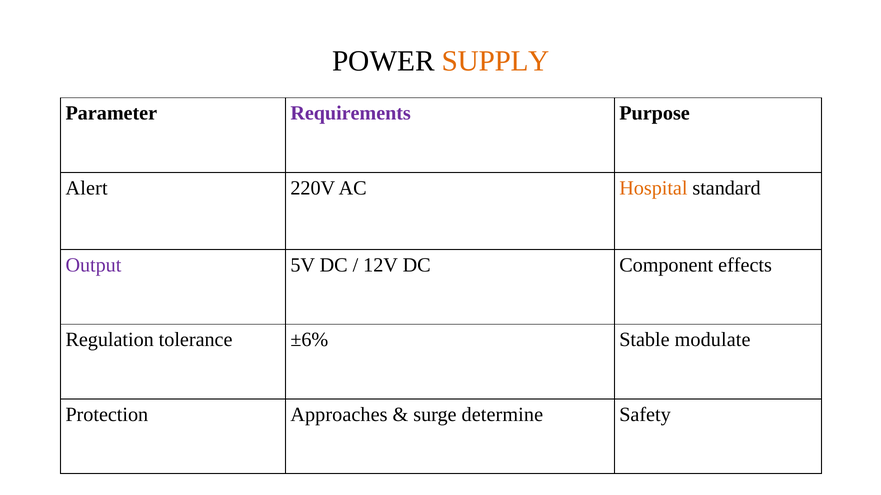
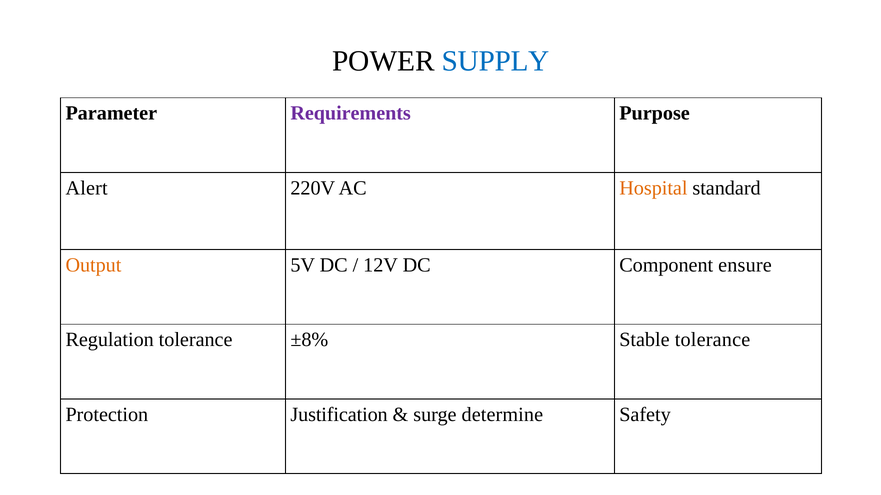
SUPPLY colour: orange -> blue (496, 61)
Output colour: purple -> orange (93, 265)
effects: effects -> ensure (745, 265)
±6%: ±6% -> ±8% (309, 340)
Stable modulate: modulate -> tolerance (713, 340)
Approaches: Approaches -> Justification (339, 415)
